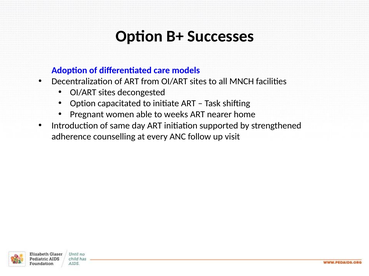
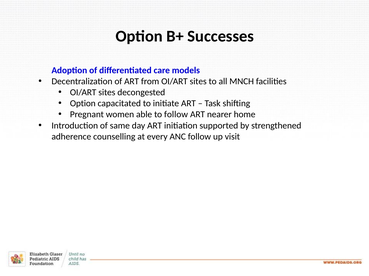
to weeks: weeks -> follow (176, 115)
